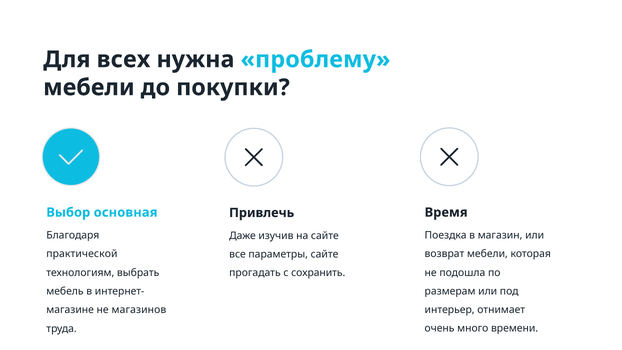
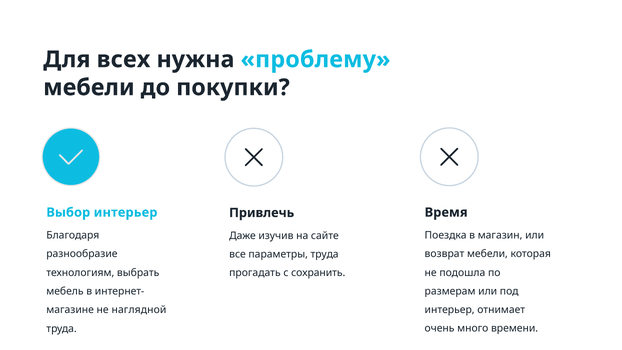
Выбор основная: основная -> интерьер (126, 212)
практической: практической -> разнообразие (82, 254)
параметры сайте: сайте -> труда (325, 254)
магазинов: магазинов -> наглядной (139, 310)
